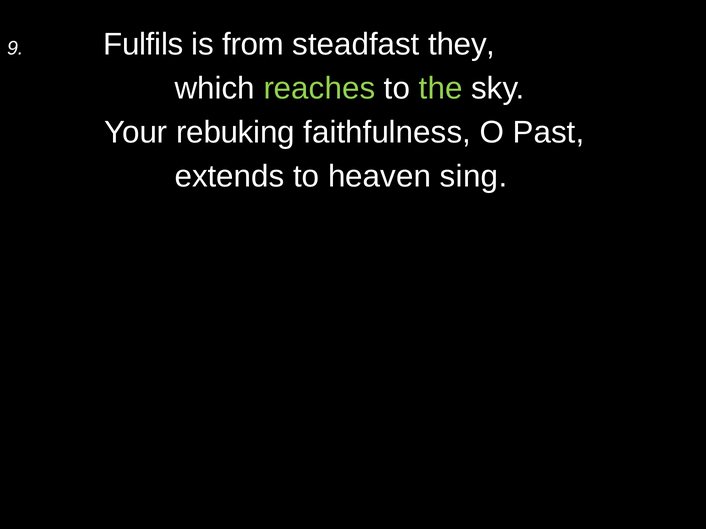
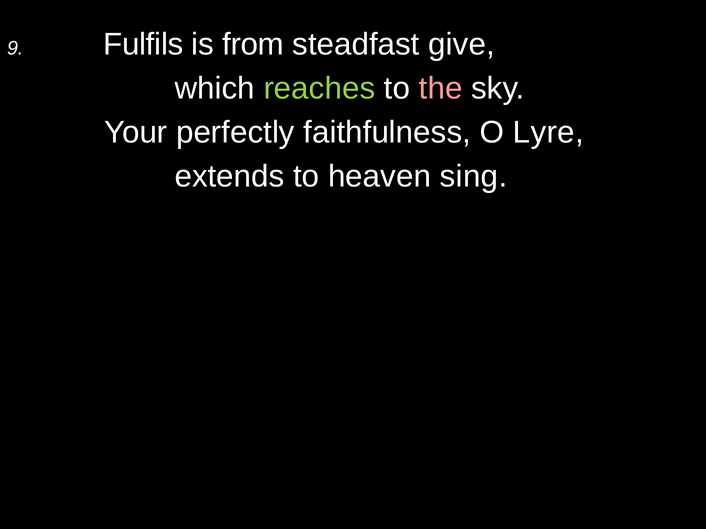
they: they -> give (462, 45)
the colour: light green -> pink (441, 89)
rebuking: rebuking -> perfectly (235, 133)
Past: Past -> Lyre (548, 133)
